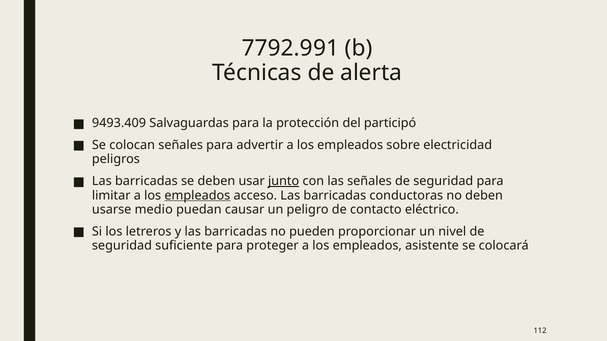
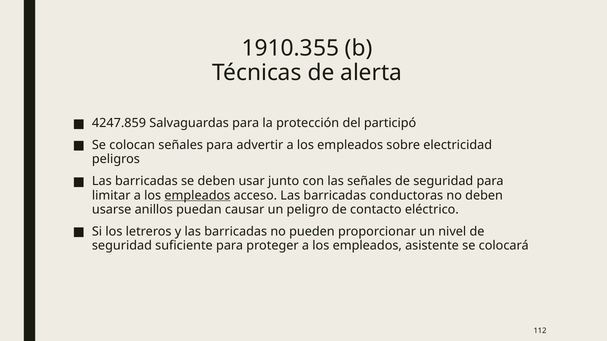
7792.991: 7792.991 -> 1910.355 (290, 48)
9493.409: 9493.409 -> 4247.859 (119, 123)
junto underline: present -> none (284, 181)
medio: medio -> anillos (154, 210)
